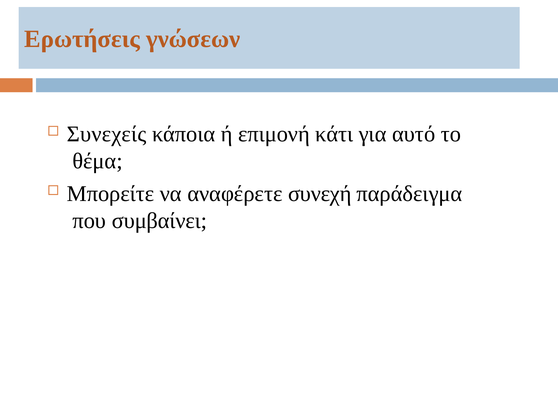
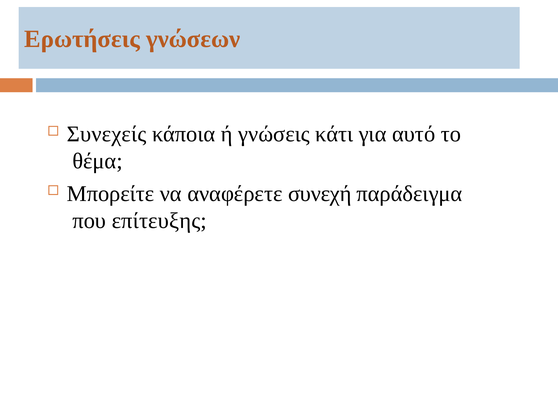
επιμονή: επιμονή -> γνώσεις (274, 134)
συμβαίνει: συμβαίνει -> επίτευξης (159, 220)
